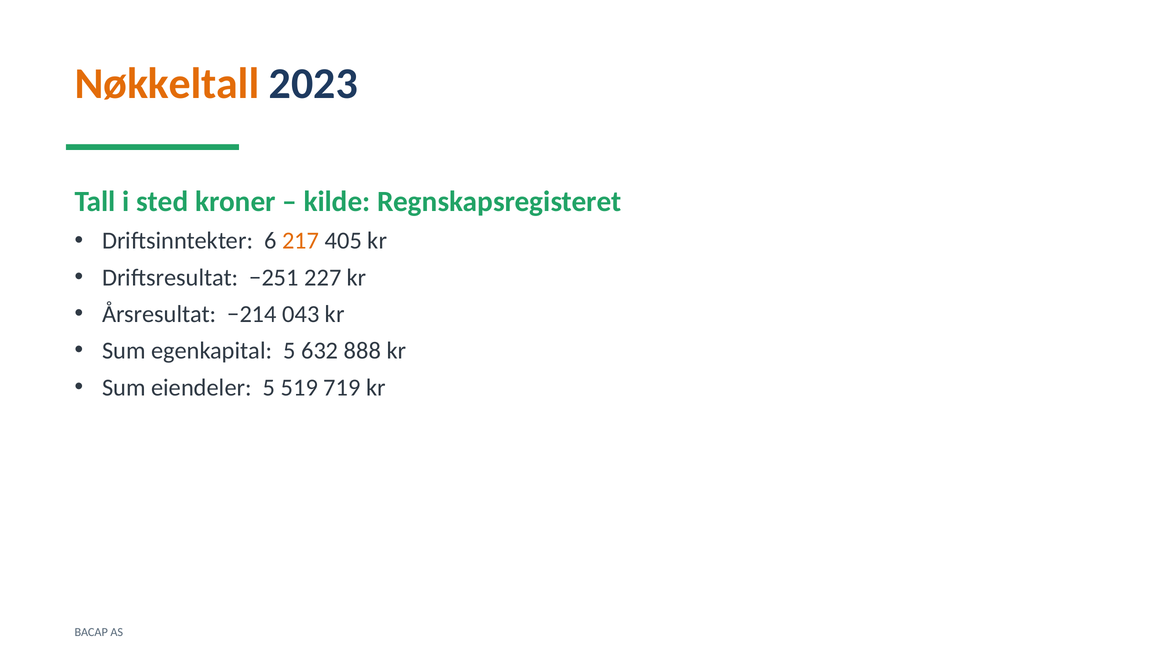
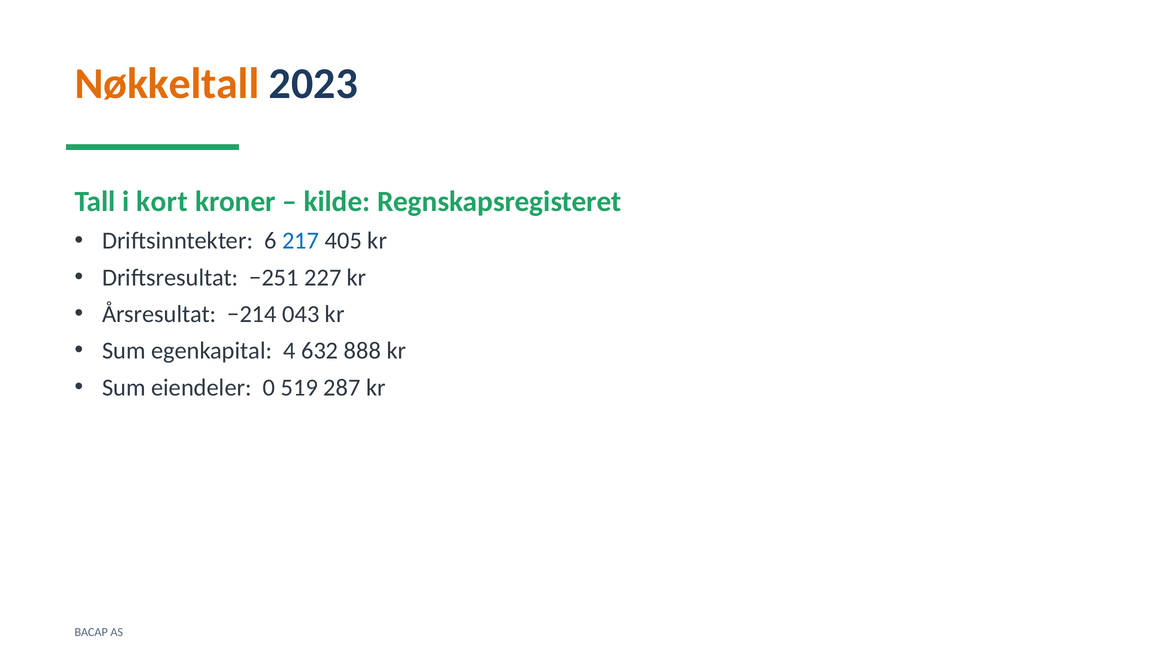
sted: sted -> kort (162, 202)
217 colour: orange -> blue (301, 241)
egenkapital 5: 5 -> 4 (289, 351)
eiendeler 5: 5 -> 0 (269, 388)
719: 719 -> 287 (342, 388)
